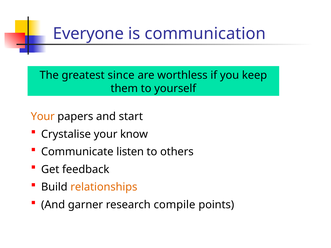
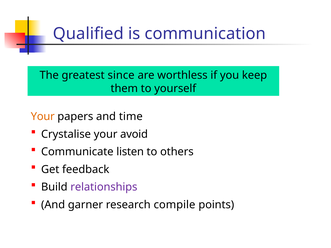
Everyone: Everyone -> Qualified (88, 34)
start: start -> time (131, 117)
know: know -> avoid (134, 134)
relationships colour: orange -> purple (104, 187)
